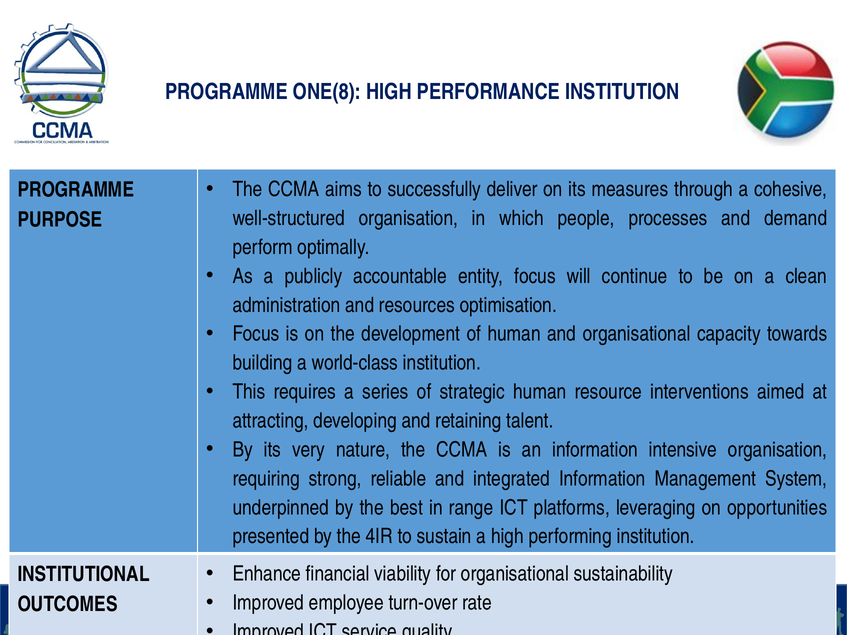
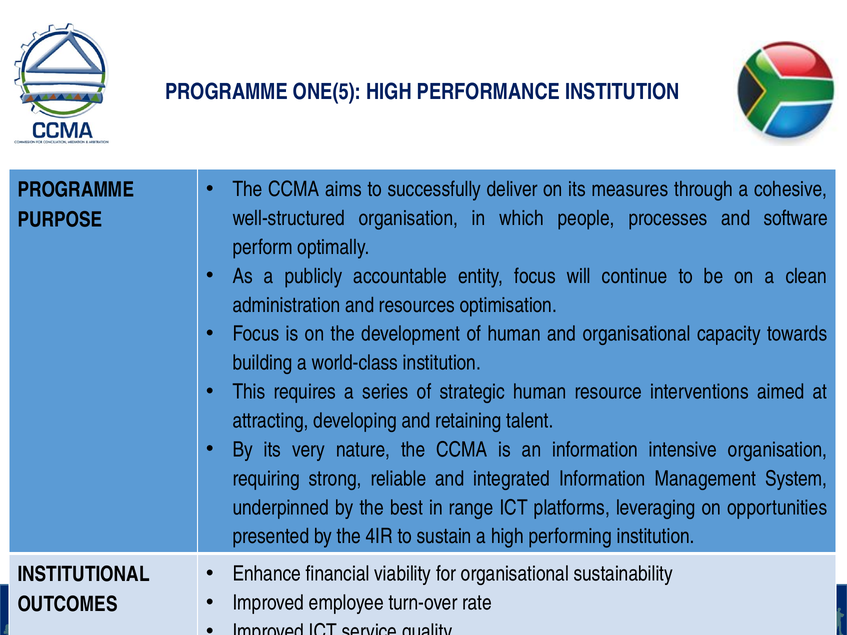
ONE(8: ONE(8 -> ONE(5 (327, 92)
demand: demand -> software (796, 218)
